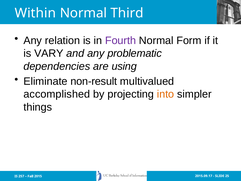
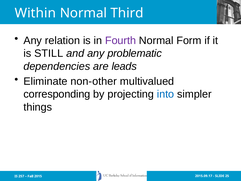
VARY: VARY -> STILL (49, 53)
using: using -> leads (124, 66)
non-result: non-result -> non-other (94, 81)
accomplished: accomplished -> corresponding (57, 94)
into colour: orange -> blue (166, 94)
